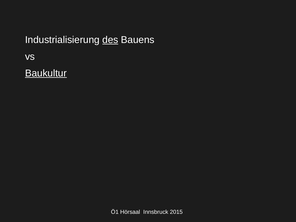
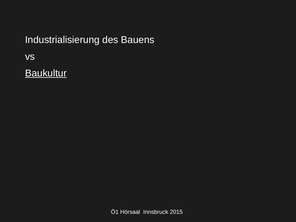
des underline: present -> none (110, 40)
